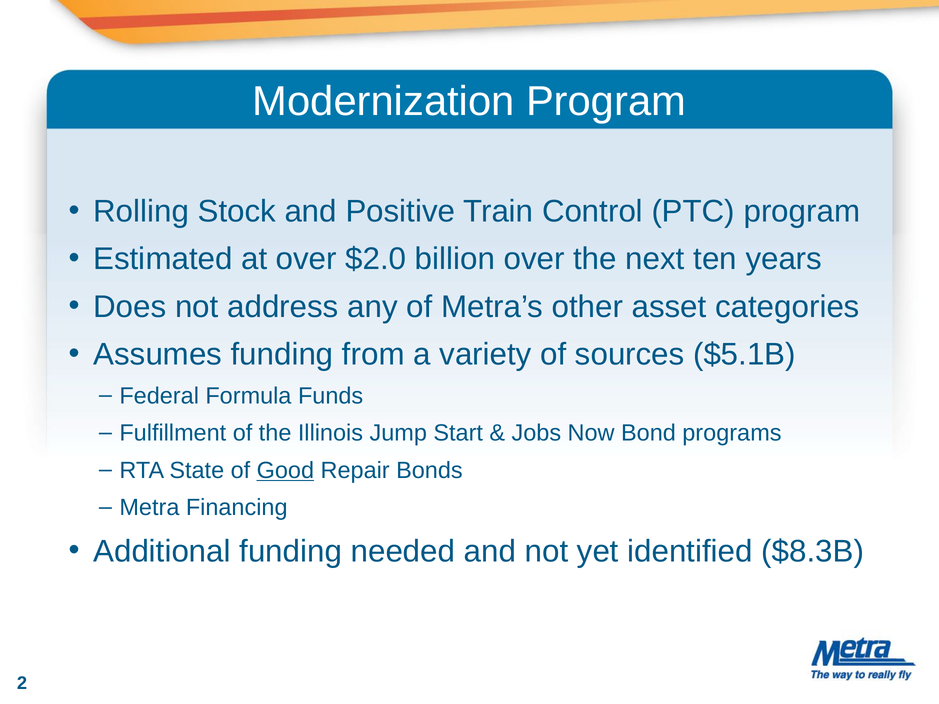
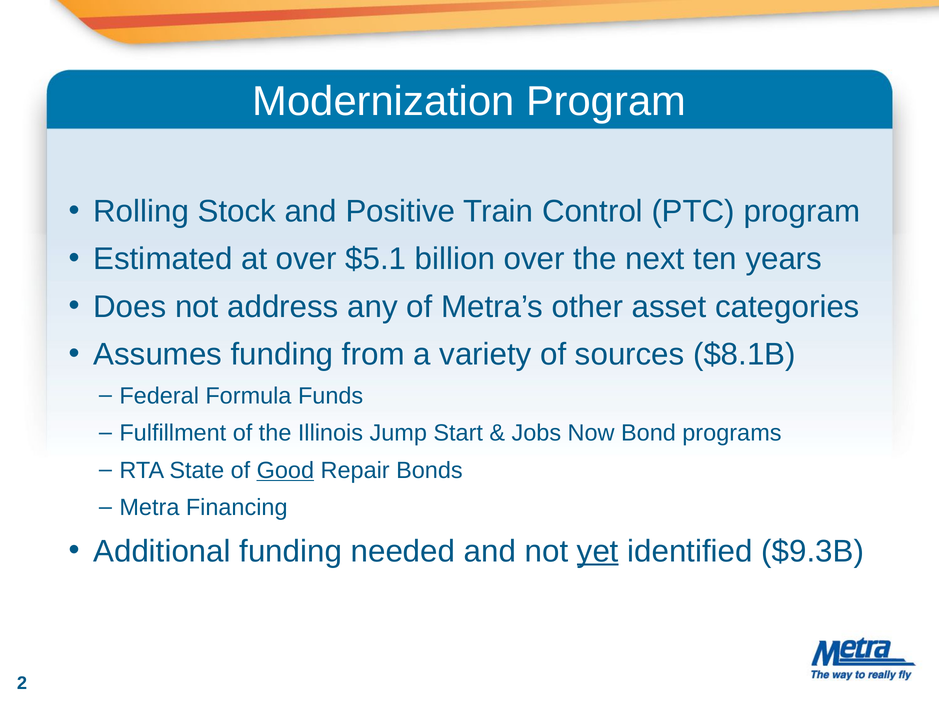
$2.0: $2.0 -> $5.1 (376, 259)
$5.1B: $5.1B -> $8.1B (744, 355)
yet underline: none -> present (598, 551)
$8.3B: $8.3B -> $9.3B (813, 551)
